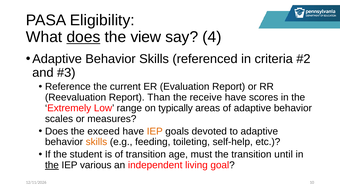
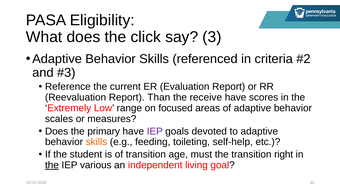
does underline: present -> none (83, 37)
view: view -> click (146, 37)
4: 4 -> 3 (212, 37)
typically: typically -> focused (176, 108)
exceed: exceed -> primary (104, 131)
IEP colour: orange -> purple (155, 131)
until: until -> right (284, 155)
